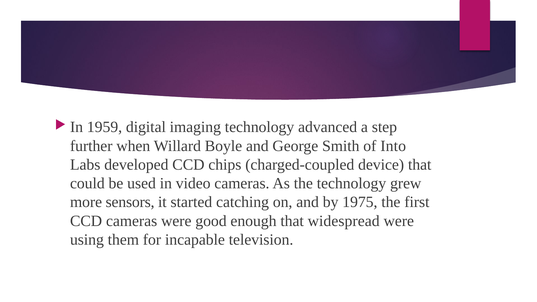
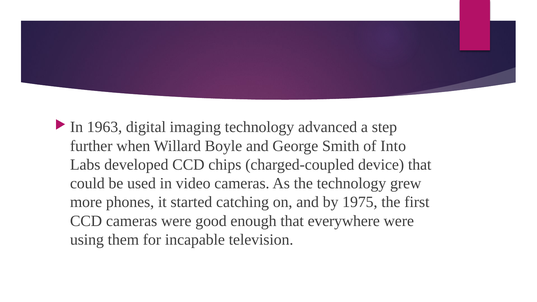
1959: 1959 -> 1963 (105, 127)
sensors: sensors -> phones (130, 202)
widespread: widespread -> everywhere (344, 221)
